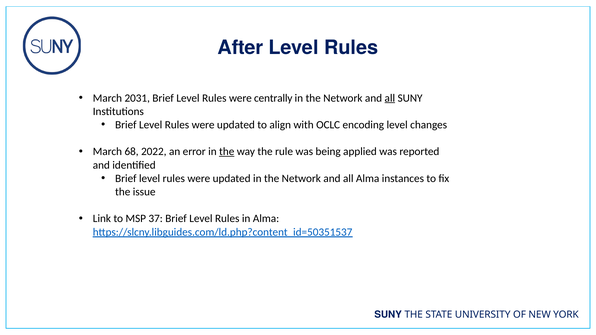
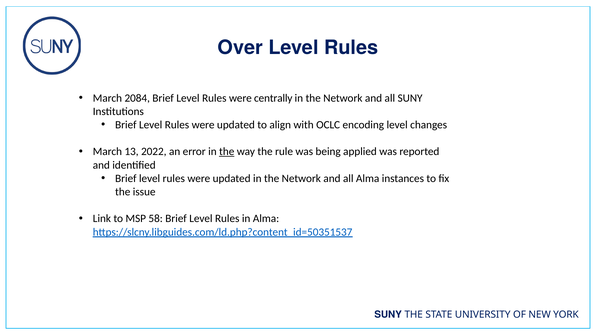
After: After -> Over (240, 48)
2031: 2031 -> 2084 (137, 98)
all underline: present -> none (390, 98)
68: 68 -> 13 (132, 152)
37: 37 -> 58 (156, 219)
